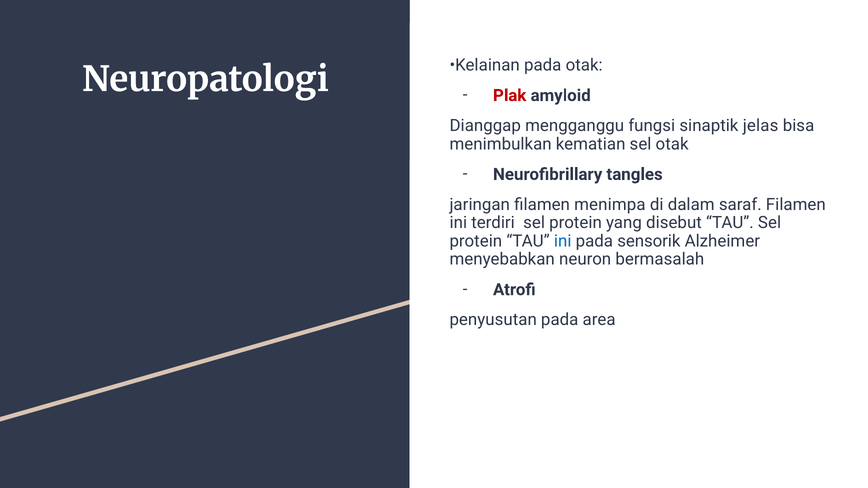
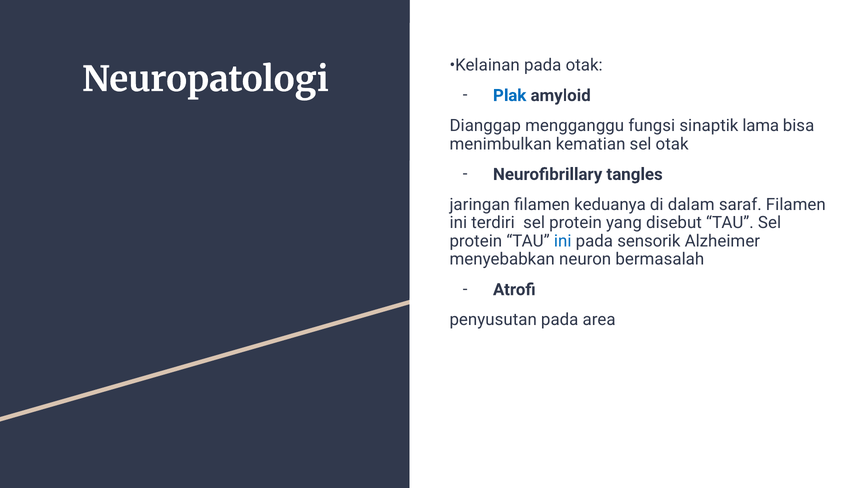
Plak colour: red -> blue (510, 96)
jelas: jelas -> lama (761, 126)
menimpa: menimpa -> keduanya (610, 205)
